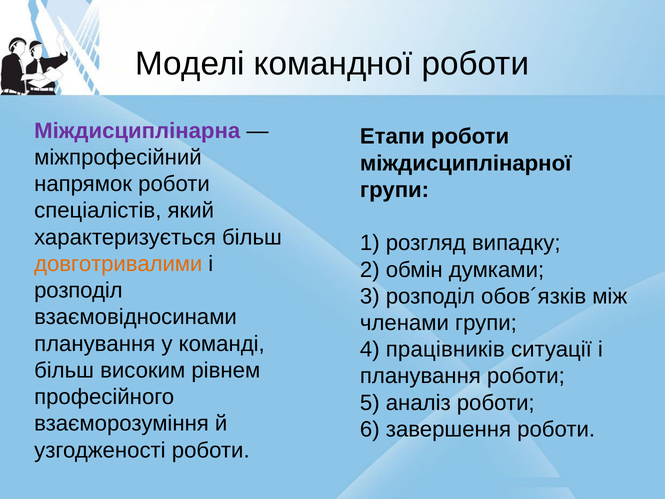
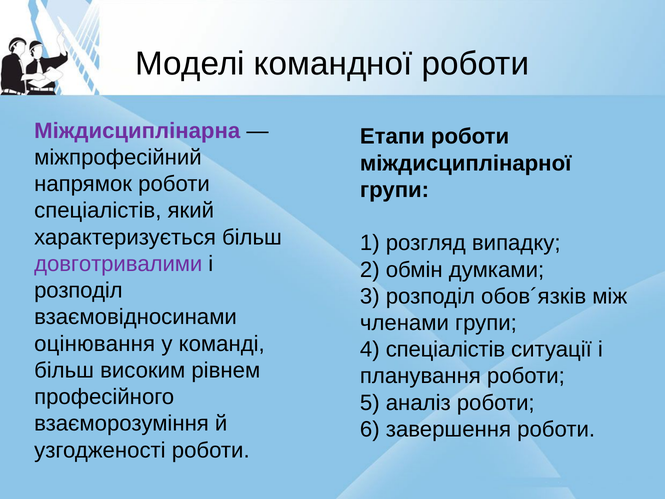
довготривалими colour: orange -> purple (118, 264)
планування: планування -> оцінювання (95, 344)
4 працівників: працівників -> спеціалістів (445, 349)
